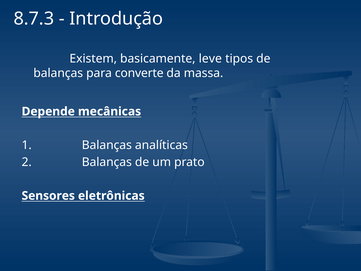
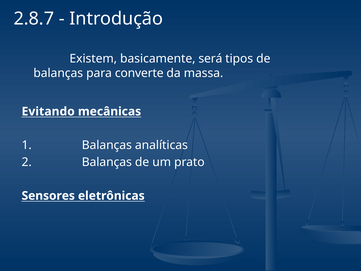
8.7.3: 8.7.3 -> 2.8.7 (34, 19)
leve: leve -> será (210, 59)
Depende: Depende -> Evitando (48, 111)
